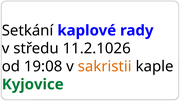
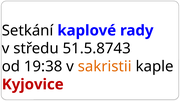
11.2.1026: 11.2.1026 -> 51.5.8743 (97, 49)
19:08: 19:08 -> 19:38 (43, 67)
Kyjovice colour: green -> red (33, 85)
